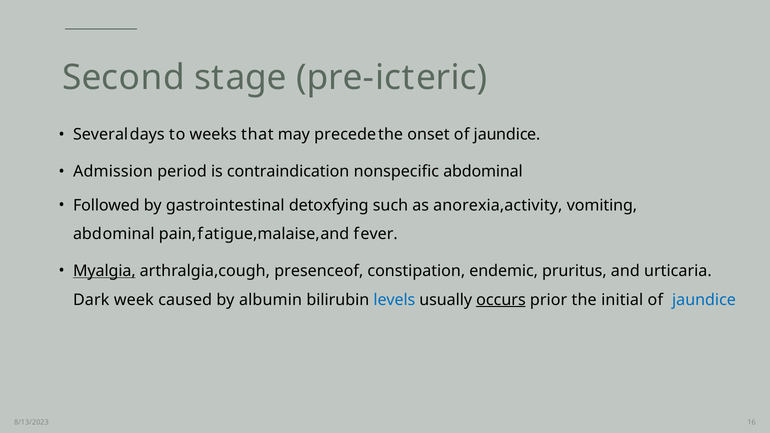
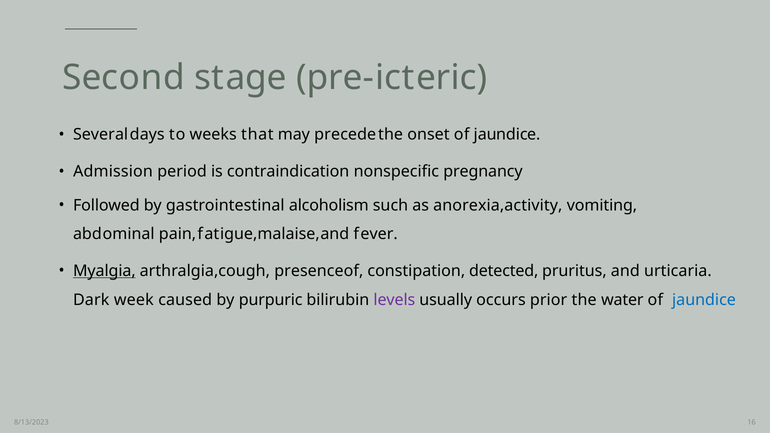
nonspecific abdominal: abdominal -> pregnancy (483, 172)
detoxfying: detoxfying -> alcoholism (329, 205)
endemic: endemic -> detected (504, 271)
albumin: albumin -> purpuric (271, 300)
levels colour: blue -> purple (394, 300)
occurs underline: present -> none (501, 300)
initial: initial -> water (622, 300)
